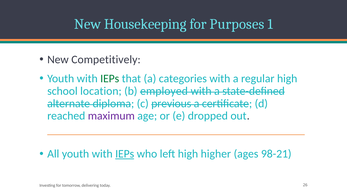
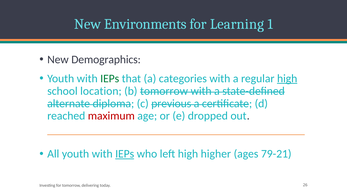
Housekeeping: Housekeeping -> Environments (145, 24)
Purposes: Purposes -> Learning (237, 24)
Competitively: Competitively -> Demographics (106, 60)
high underline: none -> present (287, 79)
b employed: employed -> tomorrow (164, 91)
maximum colour: purple -> red (111, 116)
98-21: 98-21 -> 79-21 (276, 154)
